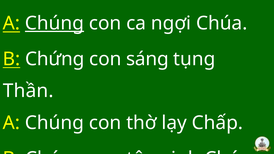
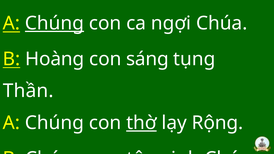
Chứng: Chứng -> Hoàng (55, 59)
thờ underline: none -> present (141, 123)
Chấp: Chấp -> Rộng (217, 123)
